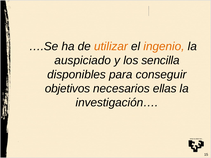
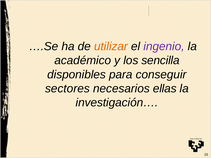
ingenio colour: orange -> purple (164, 46)
auspiciado: auspiciado -> académico (83, 61)
objetivos: objetivos -> sectores (67, 89)
